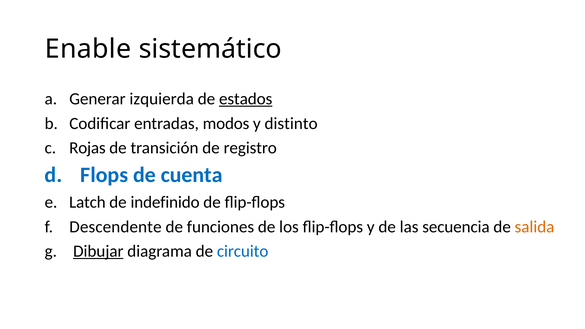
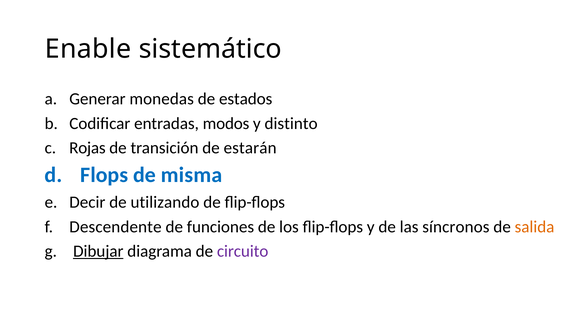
izquierda: izquierda -> monedas (162, 99)
estados underline: present -> none (246, 99)
registro: registro -> estarán (250, 148)
cuenta: cuenta -> misma (192, 175)
Latch: Latch -> Decir (87, 202)
indefinido: indefinido -> utilizando (165, 202)
secuencia: secuencia -> síncronos (456, 227)
circuito colour: blue -> purple (243, 251)
